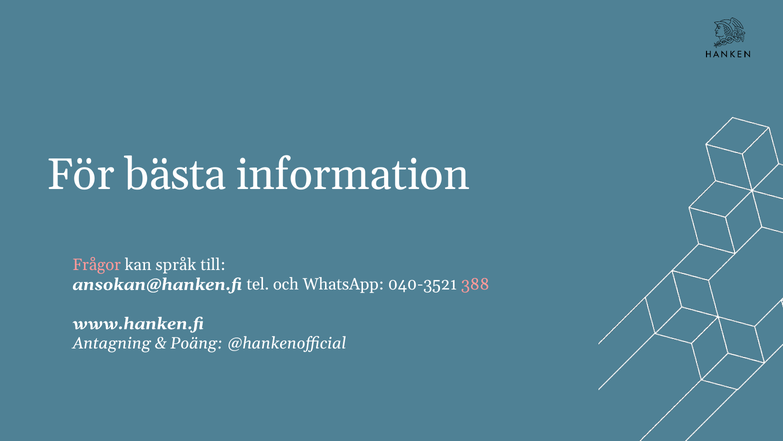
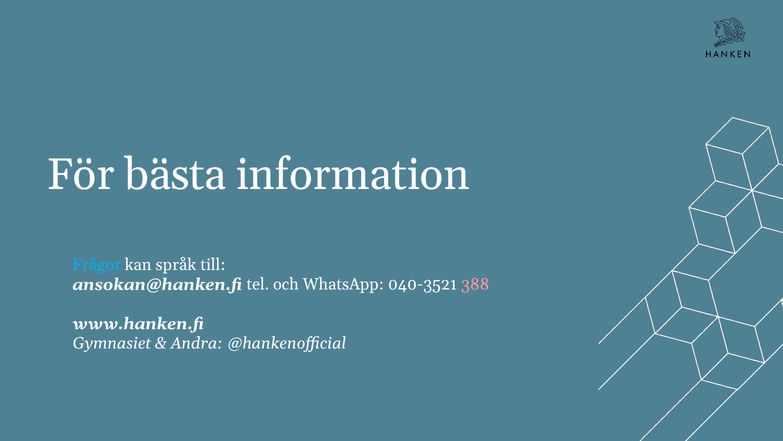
Frågor colour: pink -> light blue (97, 265)
Antagning: Antagning -> Gymnasiet (112, 343)
Poäng: Poäng -> Andra (197, 343)
